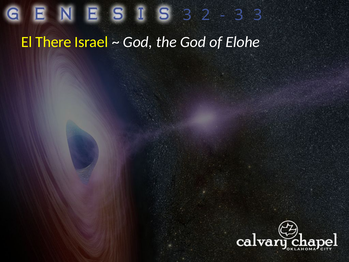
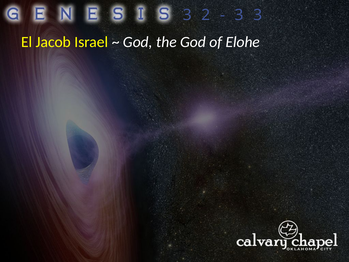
There: There -> Jacob (53, 42)
